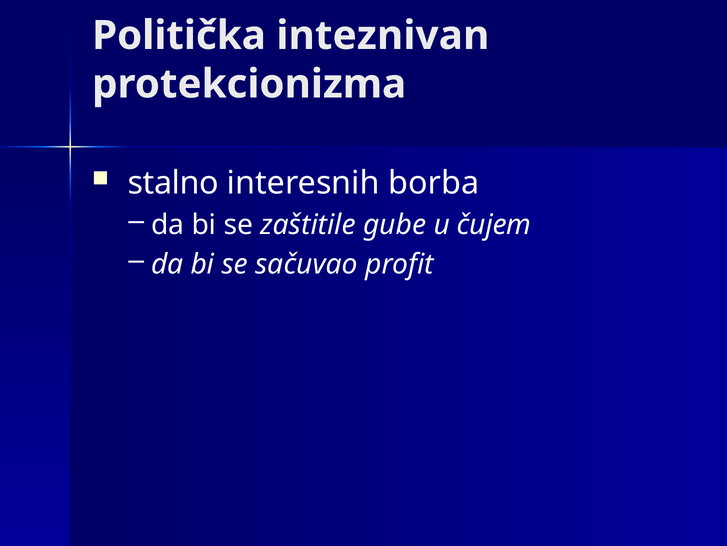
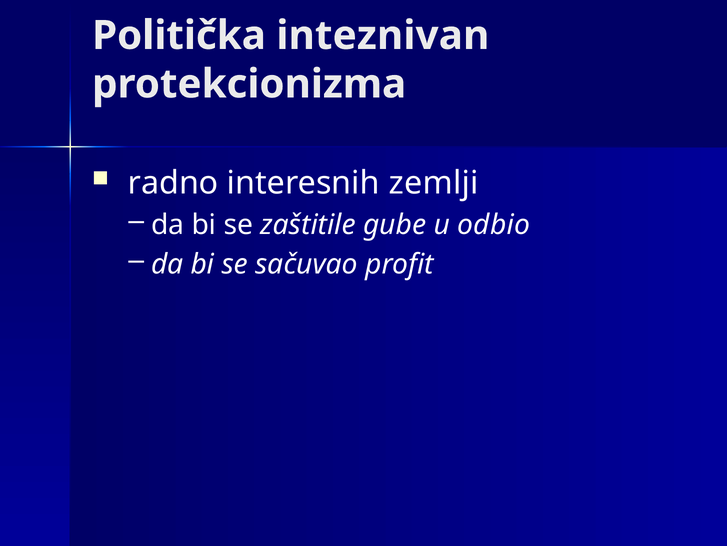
stalno: stalno -> radno (173, 183)
borba: borba -> zemlji (434, 183)
čujem: čujem -> odbio (494, 225)
